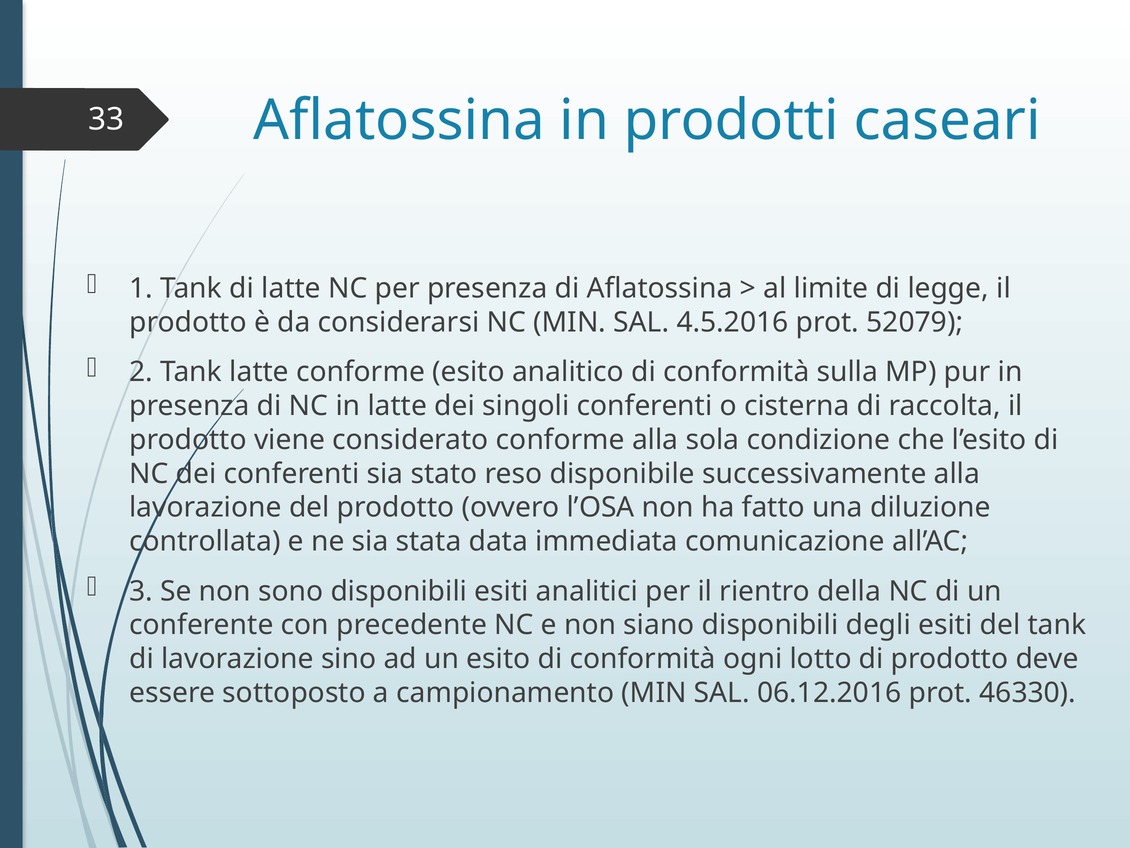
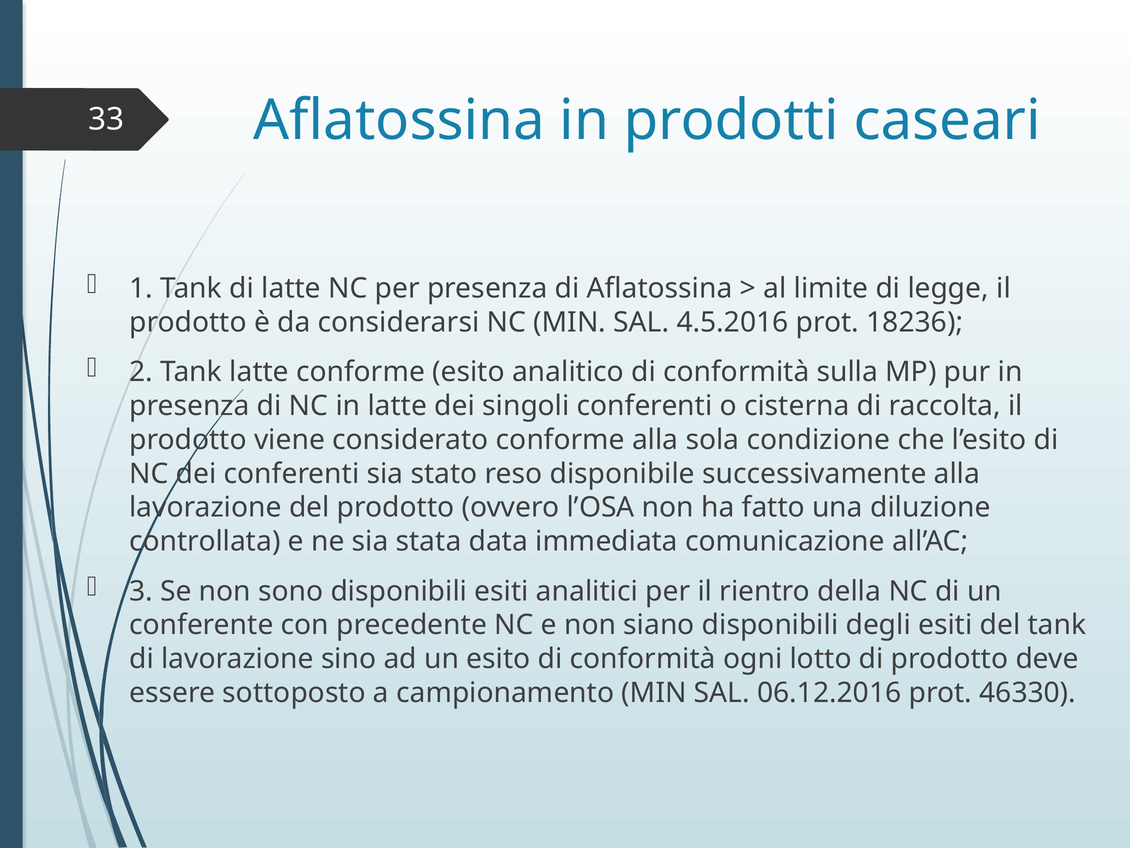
52079: 52079 -> 18236 (915, 322)
